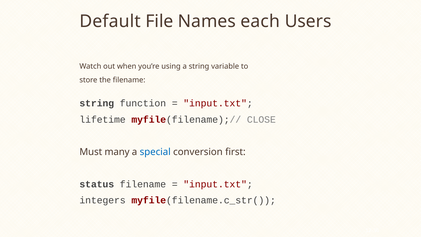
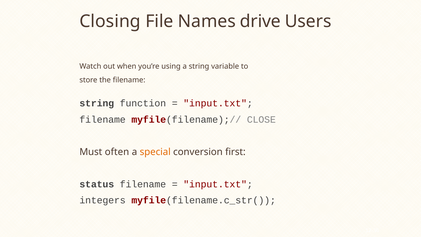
Default: Default -> Closing (110, 21)
each: each -> drive (260, 21)
lifetime: lifetime -> filename (103, 120)
many: many -> often (117, 152)
special colour: blue -> orange (155, 152)
